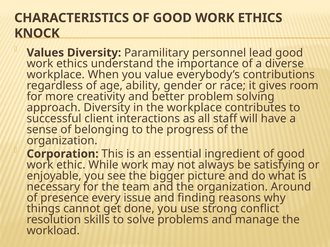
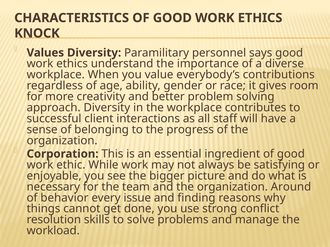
lead: lead -> says (261, 53)
presence: presence -> behavior (64, 198)
